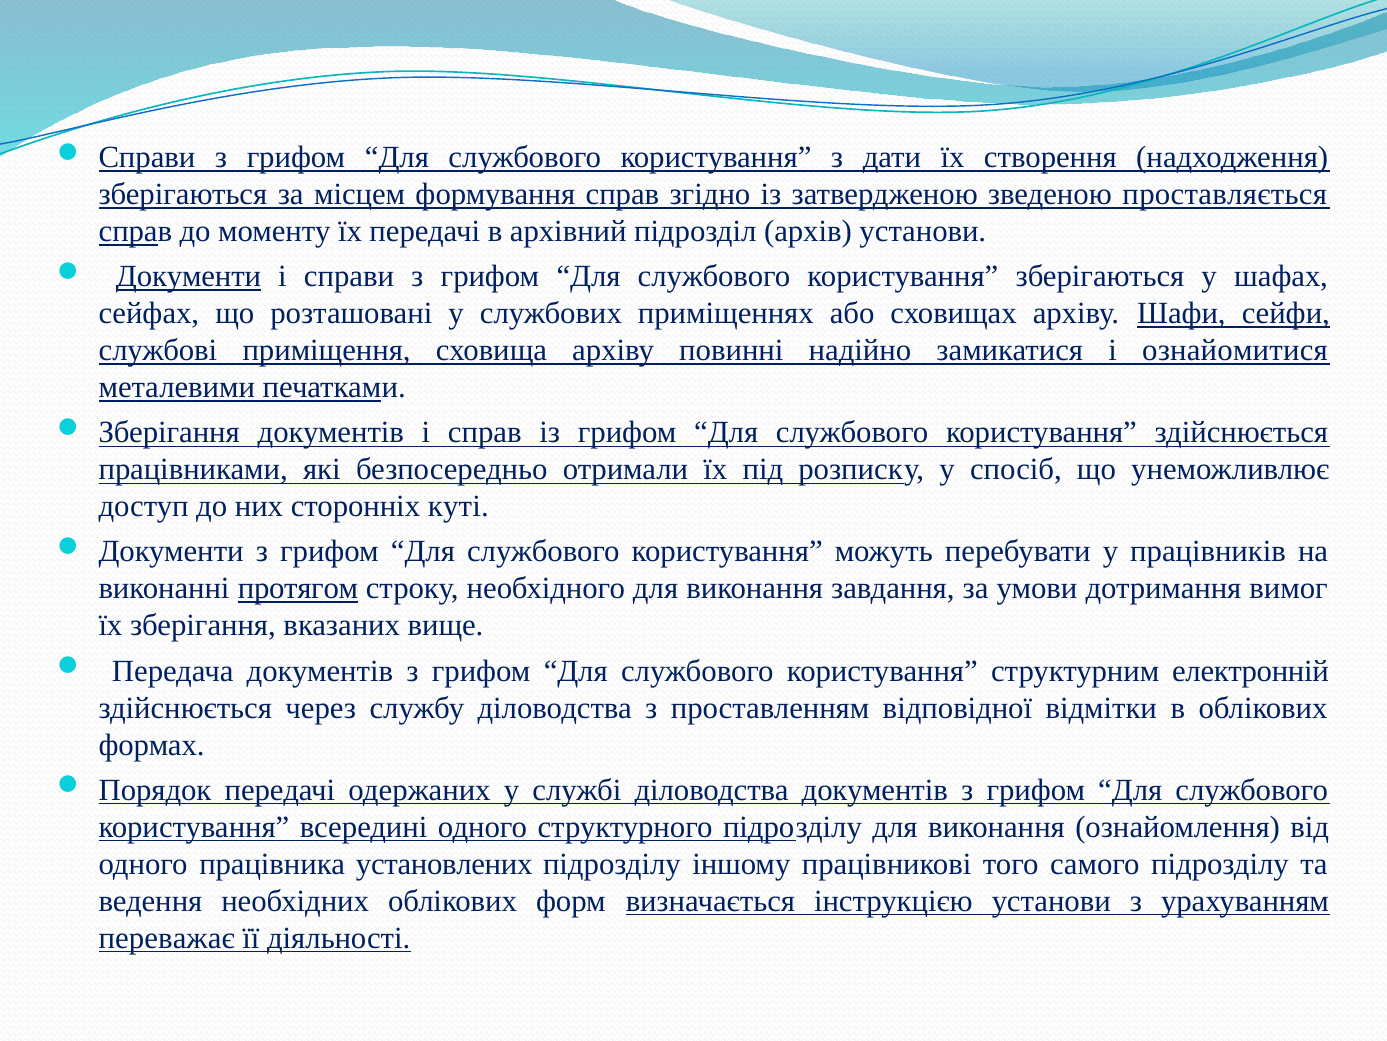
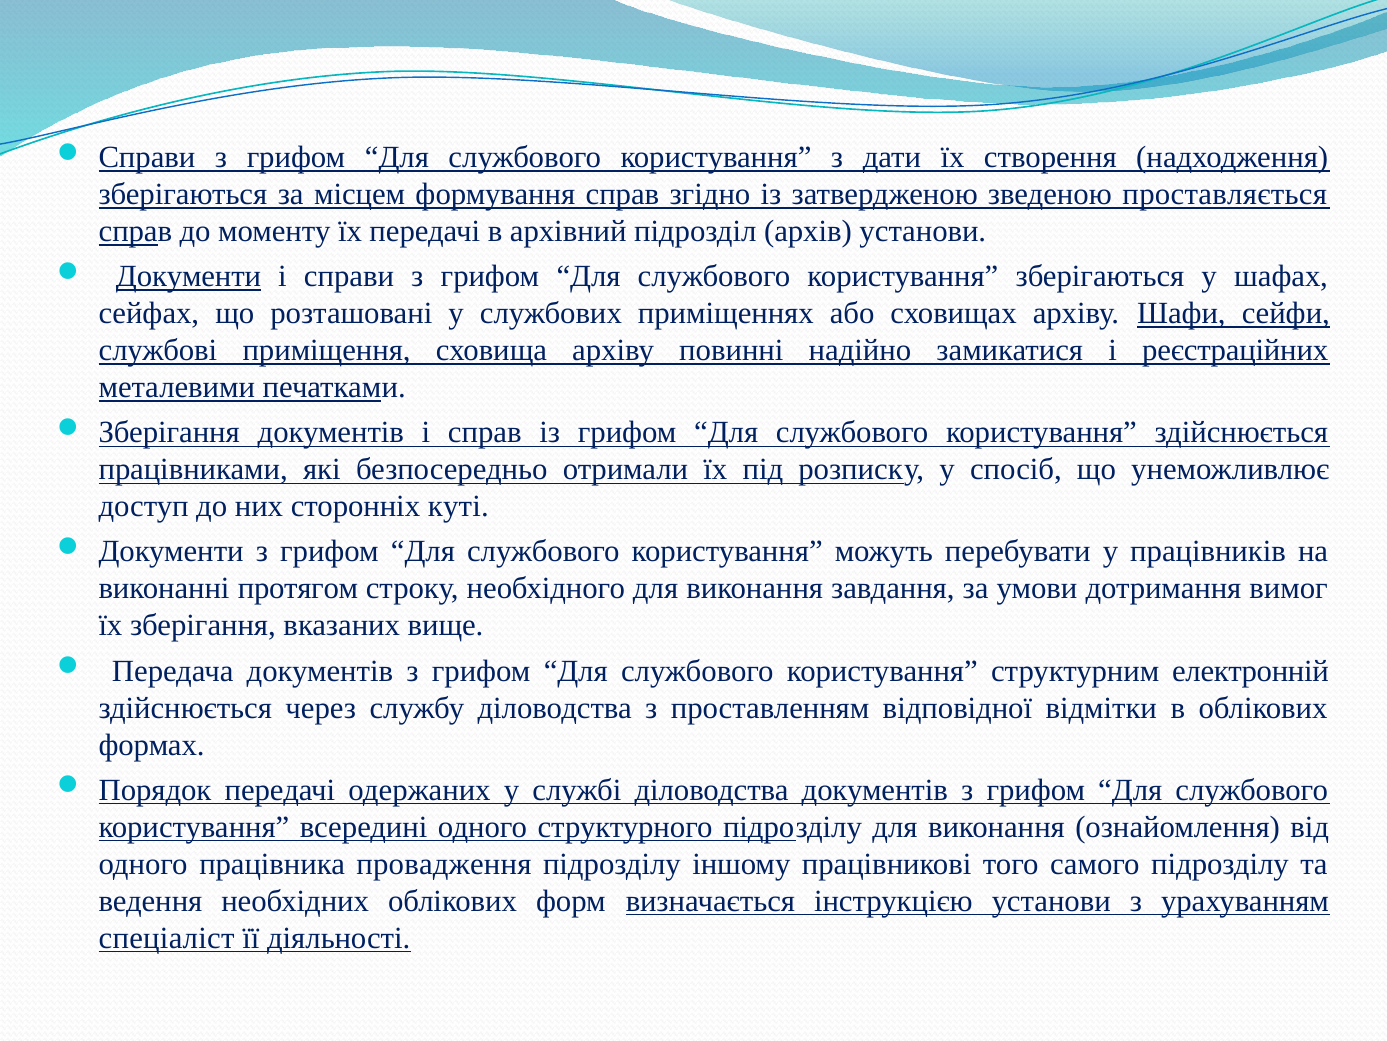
ознайомитися: ознайомитися -> реєстраційних (1235, 350)
протягом underline: present -> none (298, 588)
установлених: установлених -> провадження (444, 863)
переважає: переважає -> спеціаліст (167, 937)
